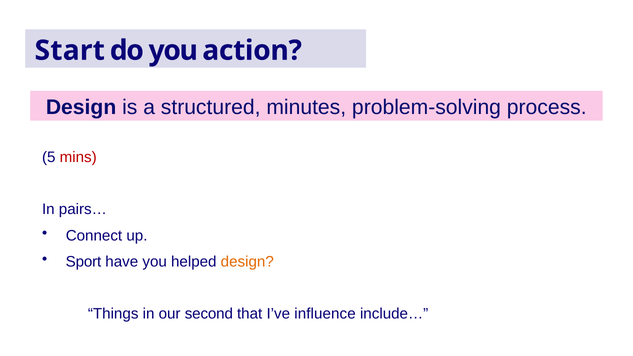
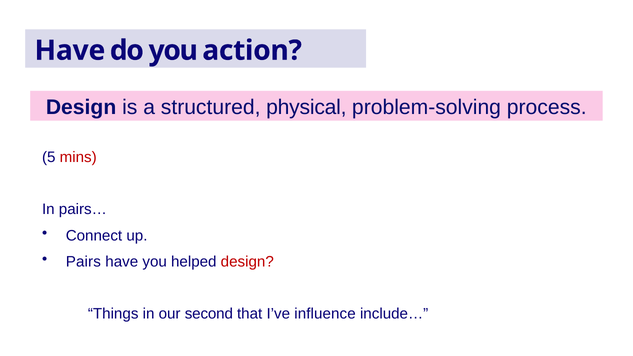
Start: Start -> Have (70, 50)
minutes: minutes -> physical (306, 107)
Sport: Sport -> Pairs (83, 262)
design colour: orange -> red (247, 262)
